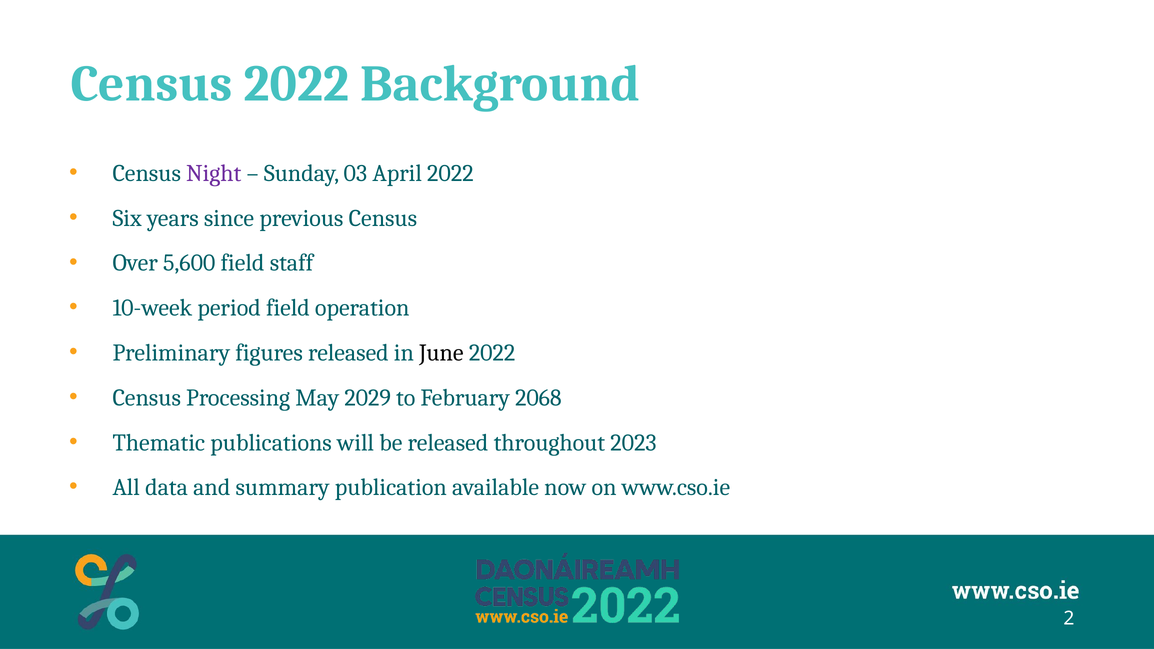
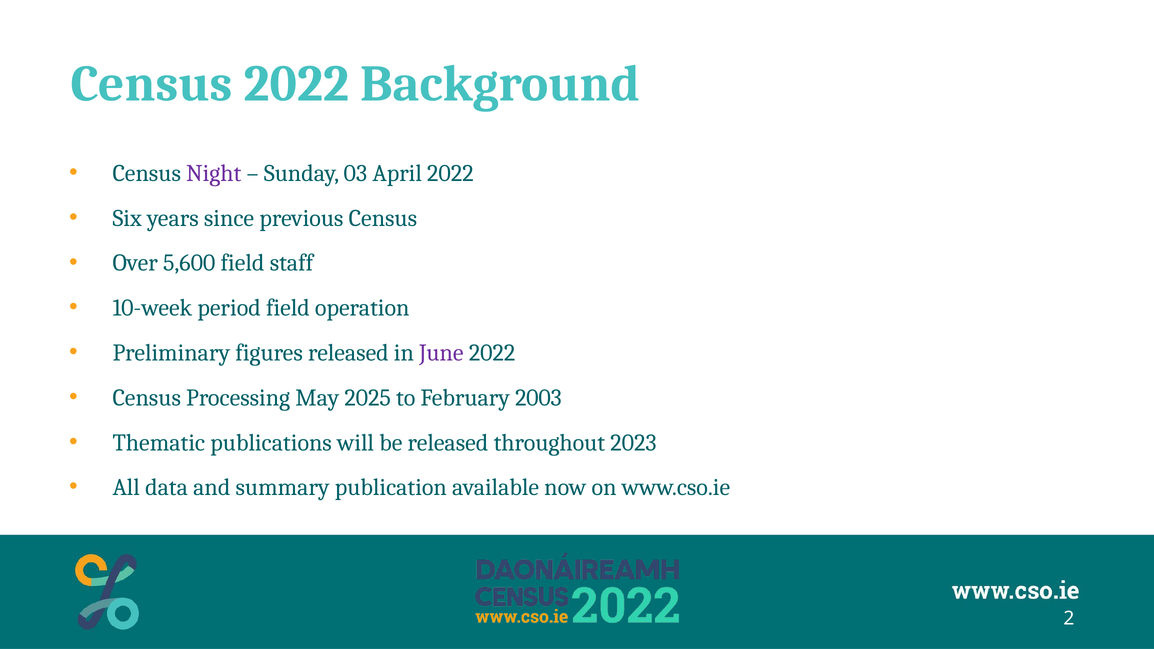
June colour: black -> purple (441, 353)
2029: 2029 -> 2025 (368, 398)
2068: 2068 -> 2003 (538, 398)
